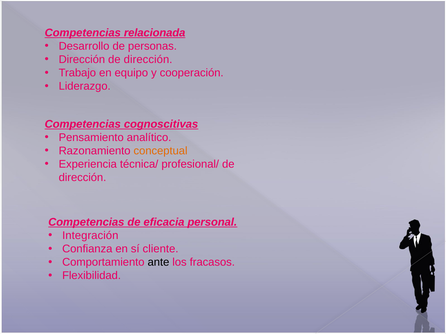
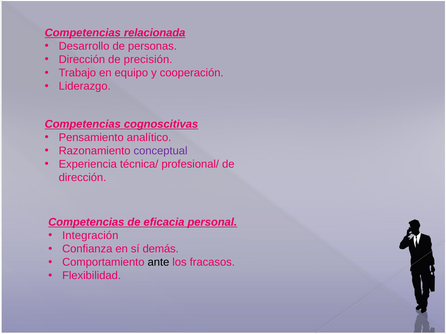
Dirección de dirección: dirección -> precisión (148, 60)
conceptual colour: orange -> purple (161, 151)
cliente: cliente -> demás (161, 249)
